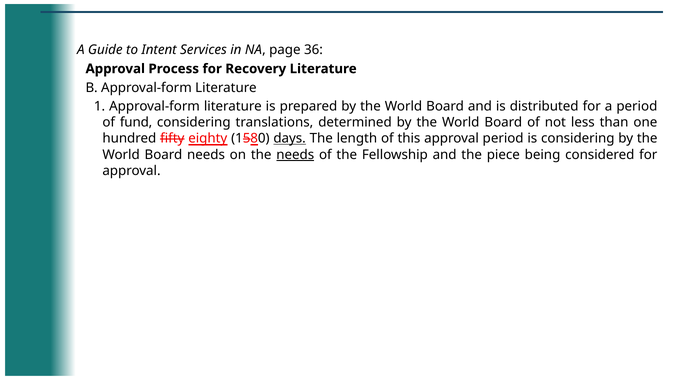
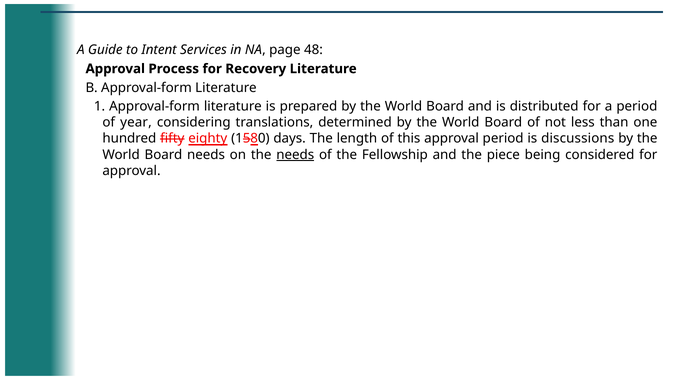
36: 36 -> 48 (313, 50)
fund: fund -> year (136, 123)
days underline: present -> none (290, 139)
is considering: considering -> discussions (578, 139)
